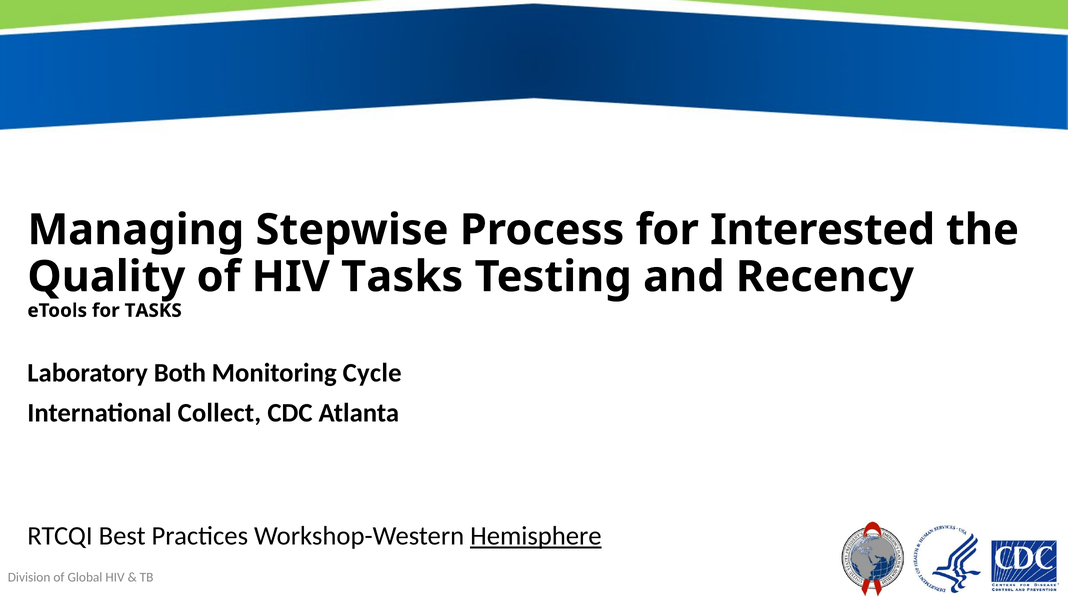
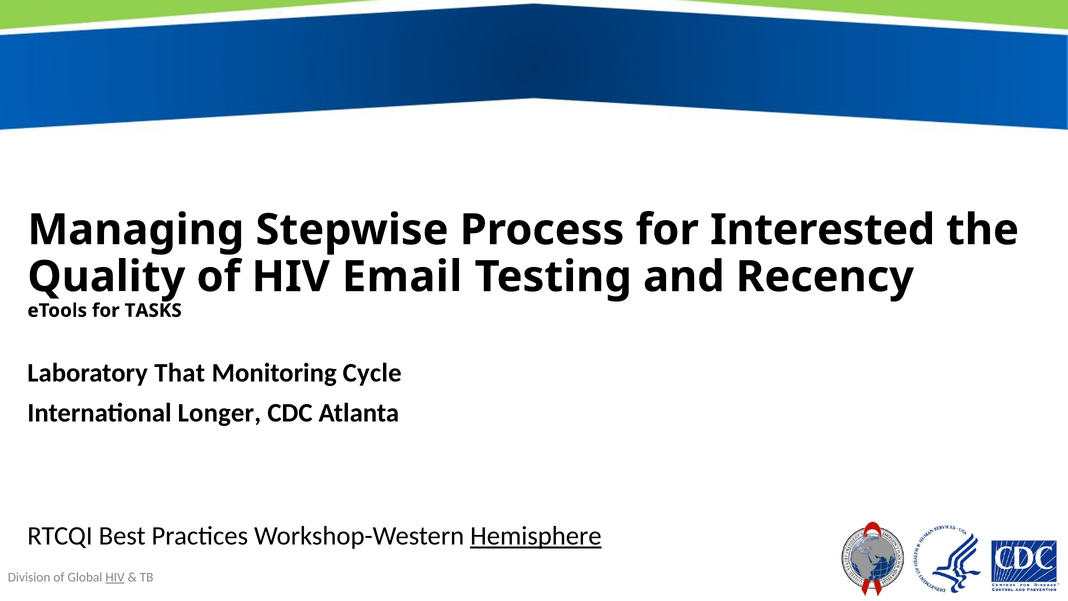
HIV Tasks: Tasks -> Email (402, 277)
Both: Both -> That (180, 373)
Collect: Collect -> Longer (219, 413)
HIV underline: none -> present (115, 577)
